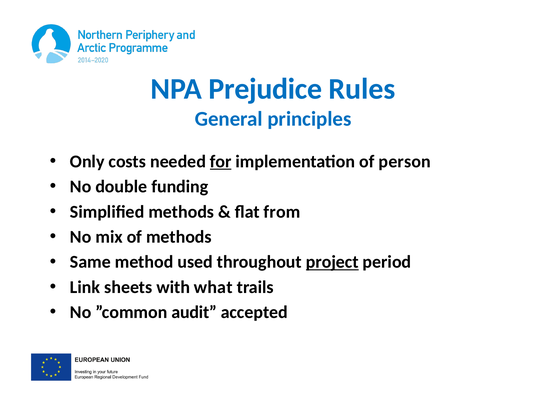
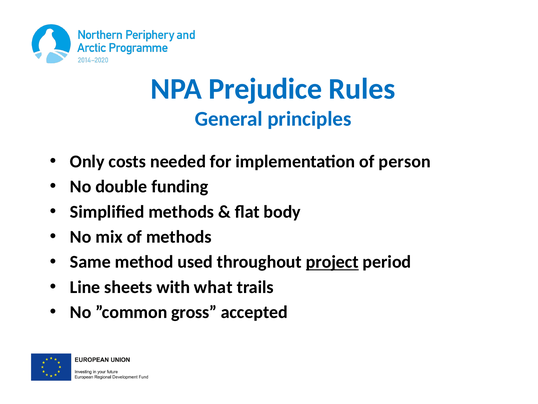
for underline: present -> none (221, 161)
from: from -> body (282, 212)
Link: Link -> Line (85, 287)
audit: audit -> gross (194, 312)
